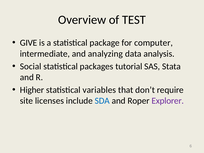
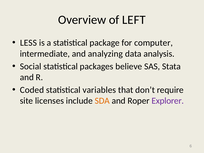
TEST: TEST -> LEFT (134, 20)
GIVE: GIVE -> LESS (28, 43)
tutorial: tutorial -> believe (129, 66)
Higher: Higher -> Coded (32, 90)
SDA colour: blue -> orange (102, 101)
